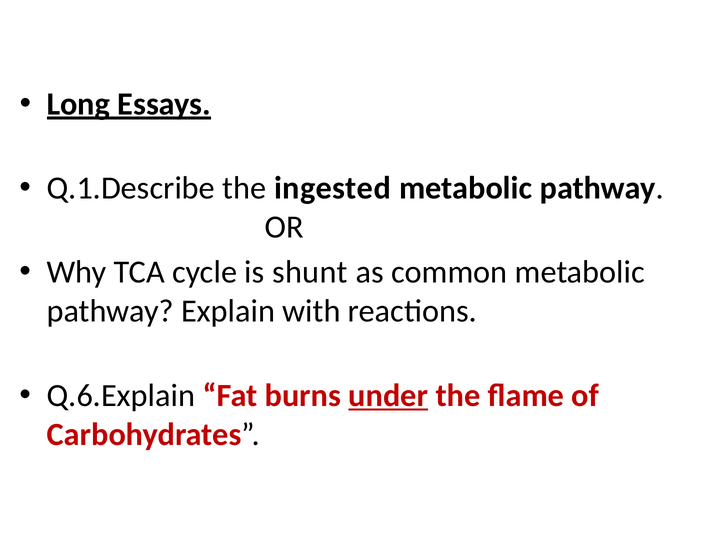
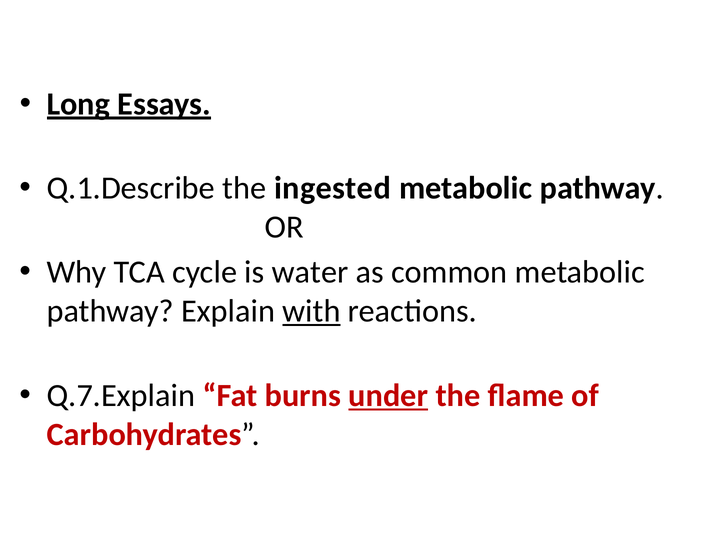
shunt: shunt -> water (310, 272)
with underline: none -> present (311, 311)
Q.6.Explain: Q.6.Explain -> Q.7.Explain (121, 396)
